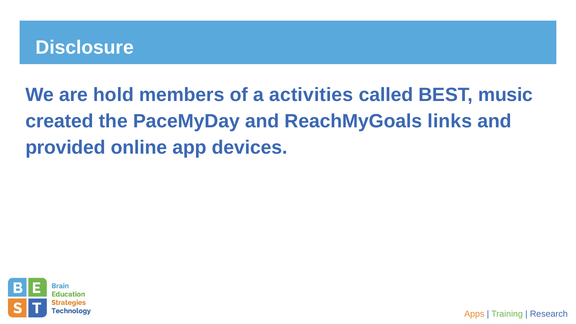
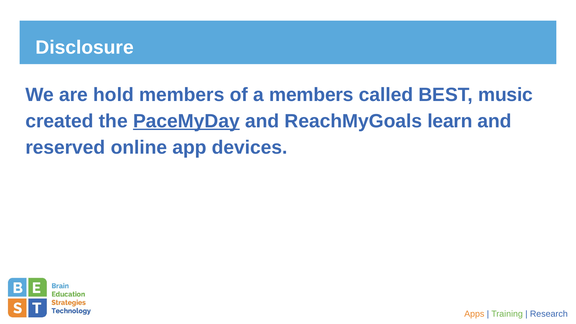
a activities: activities -> members (311, 95)
PaceMyDay underline: none -> present (186, 121)
links: links -> learn (450, 121)
provided: provided -> reserved (65, 148)
